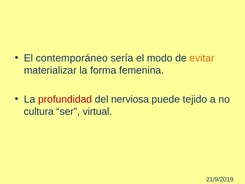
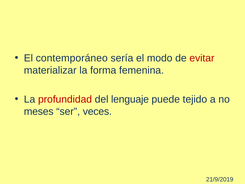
evitar colour: orange -> red (202, 58)
nerviosa: nerviosa -> lenguaje (130, 99)
cultura: cultura -> meses (39, 111)
virtual: virtual -> veces (97, 111)
